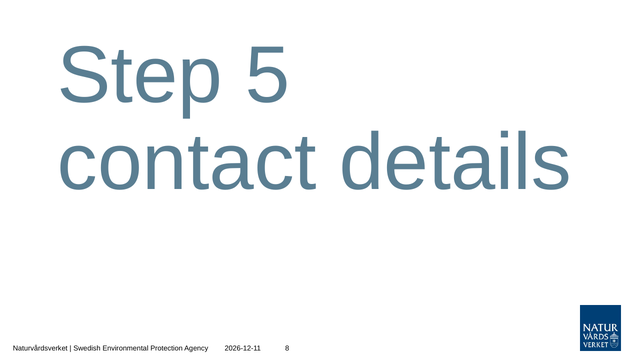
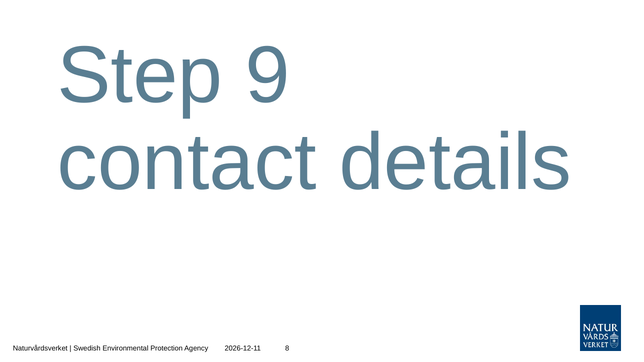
5: 5 -> 9 (267, 76)
